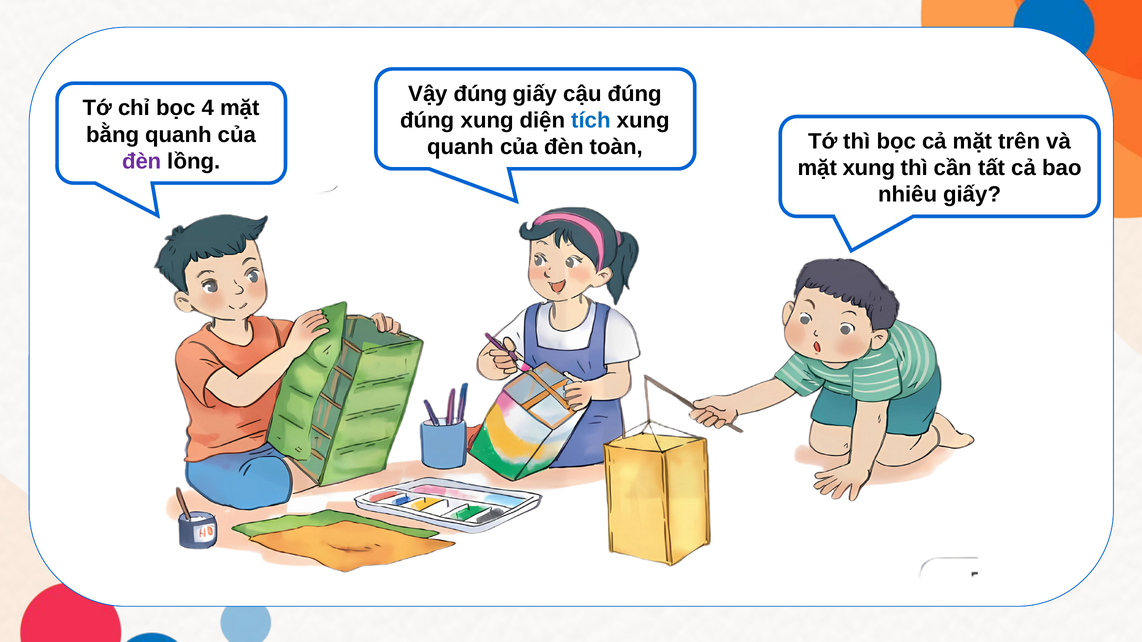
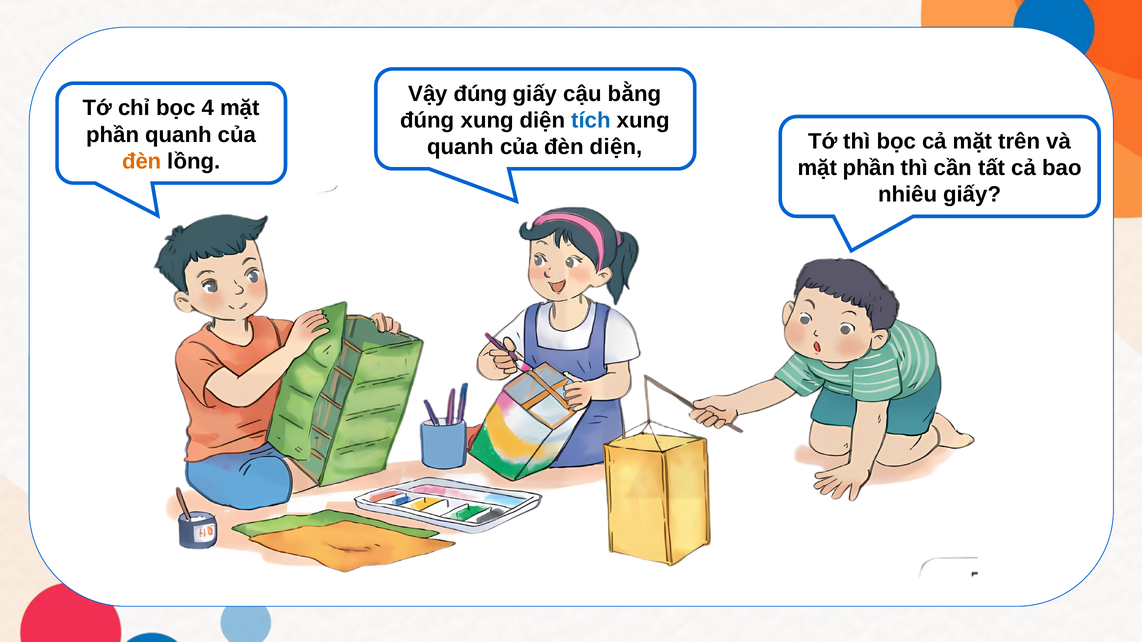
cậu đúng: đúng -> bằng (635, 94)
bằng: bằng -> phần (113, 135)
đèn toàn: toàn -> diện (616, 147)
đèn colour: purple -> orange (142, 161)
xung: xung -> phần (869, 168)
